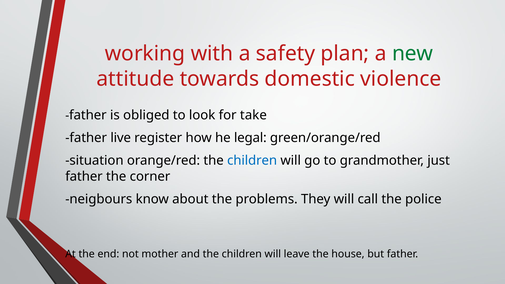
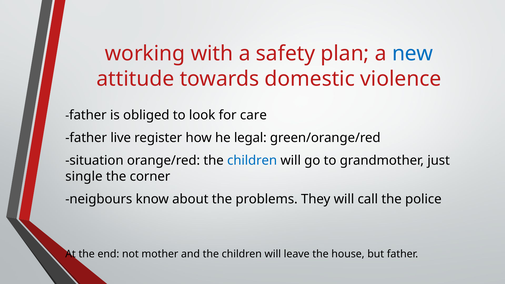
new colour: green -> blue (413, 54)
take: take -> care (253, 115)
father: father -> single (84, 176)
